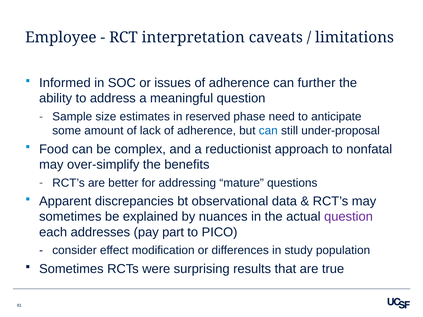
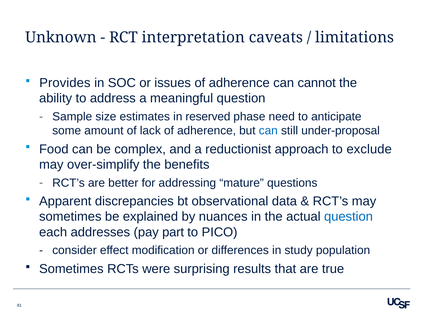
Employee: Employee -> Unknown (61, 38)
Informed: Informed -> Provides (65, 83)
further: further -> cannot (317, 83)
nonfatal: nonfatal -> exclude (369, 149)
question colour: purple -> blue (348, 217)
